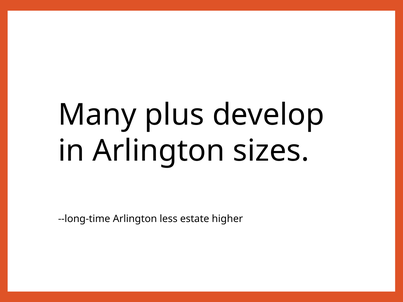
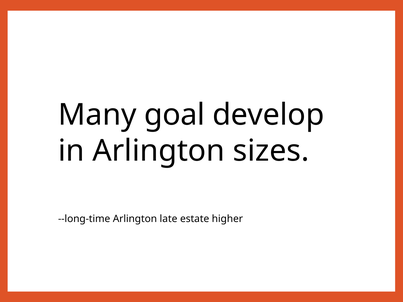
plus: plus -> goal (175, 115)
less: less -> late (168, 219)
